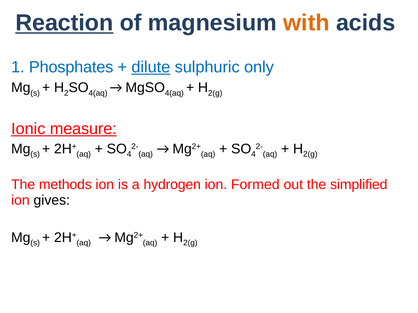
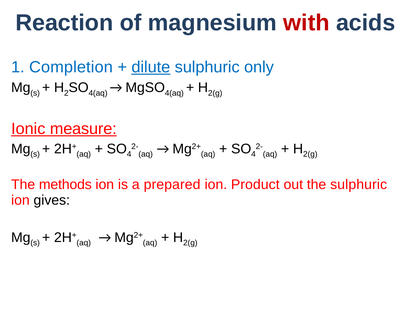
Reaction underline: present -> none (64, 23)
with colour: orange -> red (306, 23)
Phosphates: Phosphates -> Completion (71, 67)
hydrogen: hydrogen -> prepared (172, 185)
Formed: Formed -> Product (255, 185)
the simplified: simplified -> sulphuric (359, 185)
